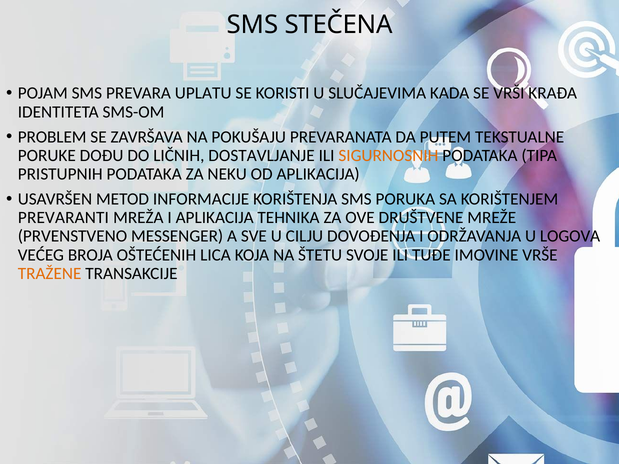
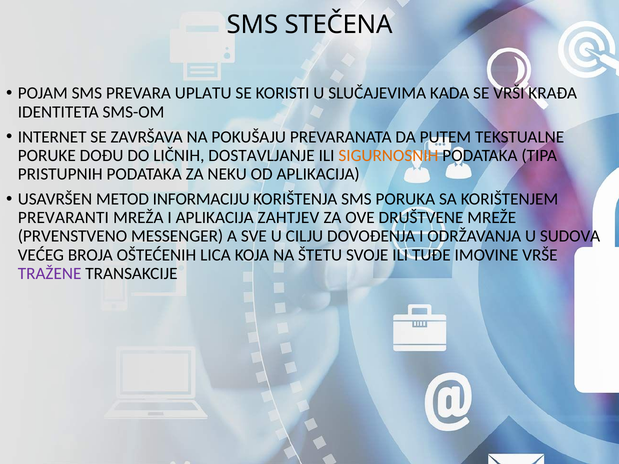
PROBLEM: PROBLEM -> INTERNET (52, 137)
INFORMACIJE: INFORMACIJE -> INFORMACIJU (201, 199)
TEHNIKA: TEHNIKA -> ZAHTJEV (288, 218)
LOGOVA: LOGOVA -> SUDOVA (570, 236)
TRAŽENE colour: orange -> purple (50, 274)
